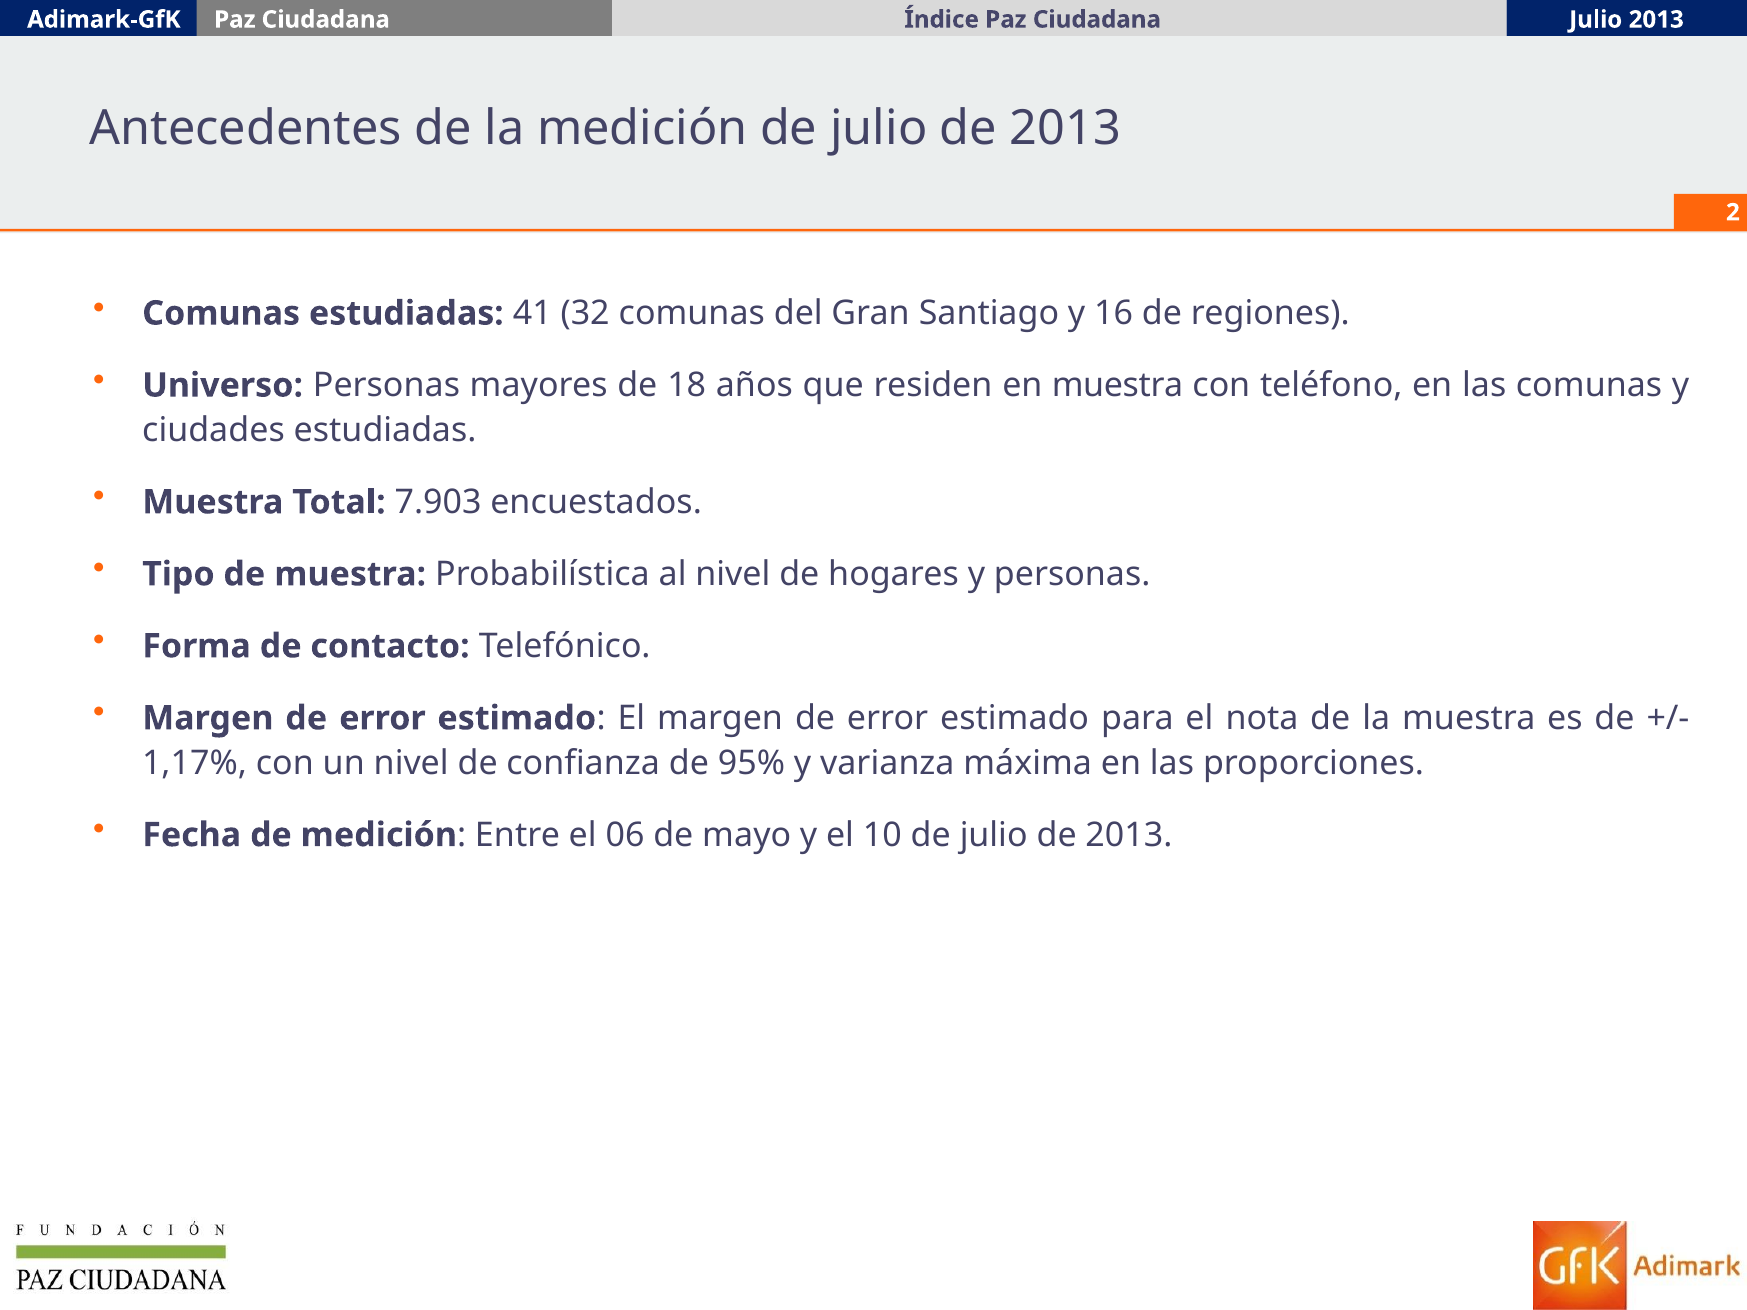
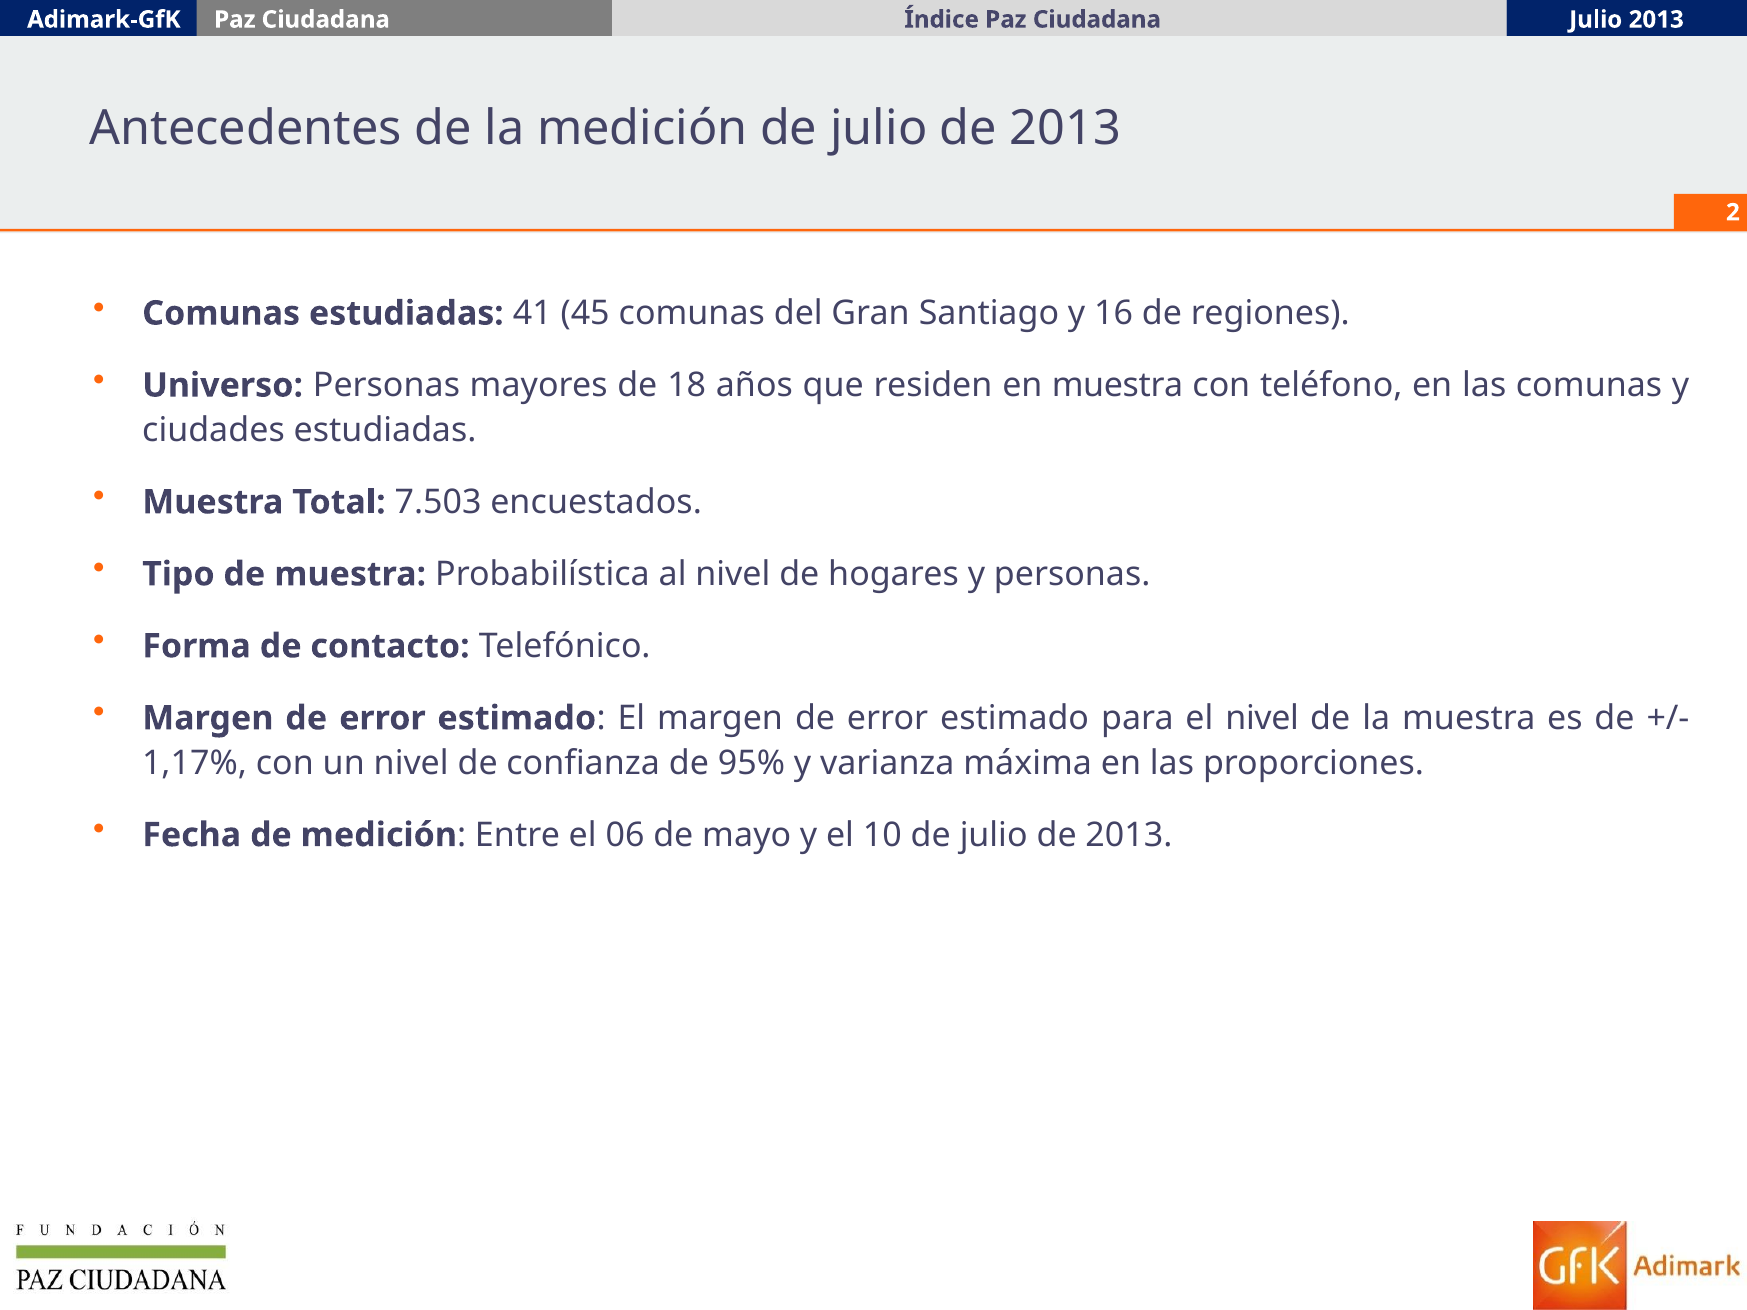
32: 32 -> 45 (585, 313)
7.903: 7.903 -> 7.503 (438, 502)
el nota: nota -> nivel (1262, 718)
